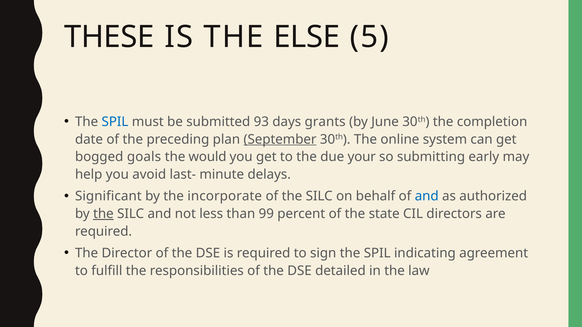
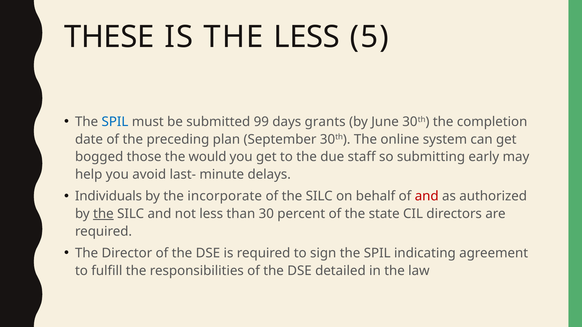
THE ELSE: ELSE -> LESS (307, 37)
93: 93 -> 99 (261, 122)
September underline: present -> none (280, 139)
goals: goals -> those (144, 157)
your: your -> staff (362, 157)
Significant: Significant -> Individuals (108, 196)
and colour: blue -> red (427, 196)
99: 99 -> 30 (266, 214)
